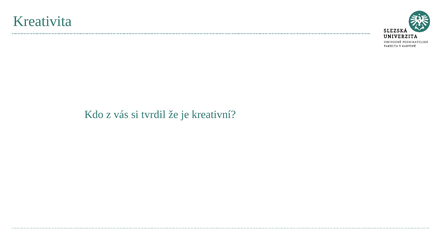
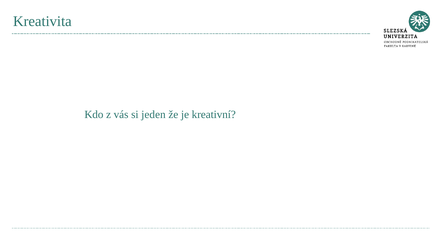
tvrdil: tvrdil -> jeden (153, 114)
